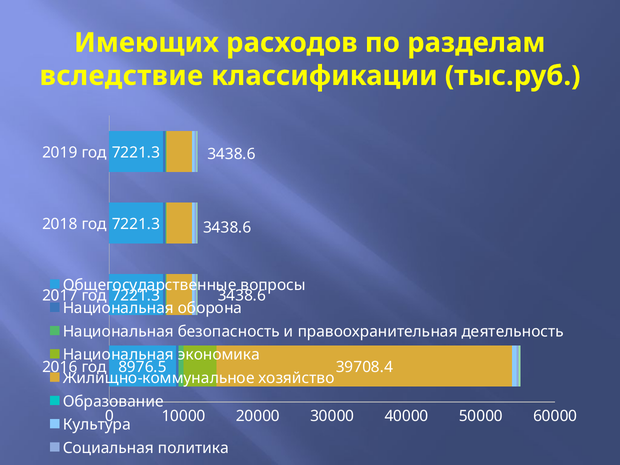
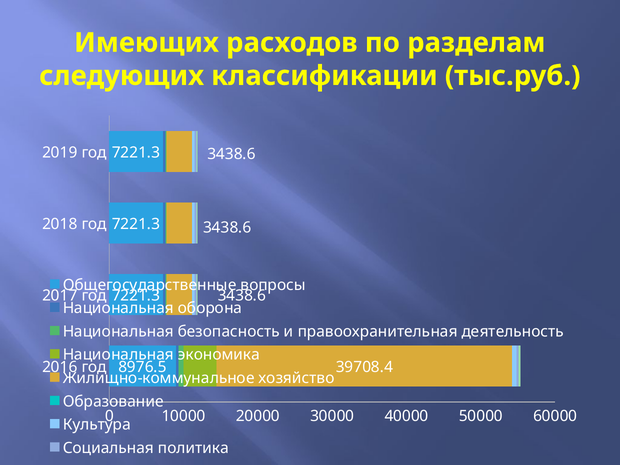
вследствие: вследствие -> следующих (122, 76)
